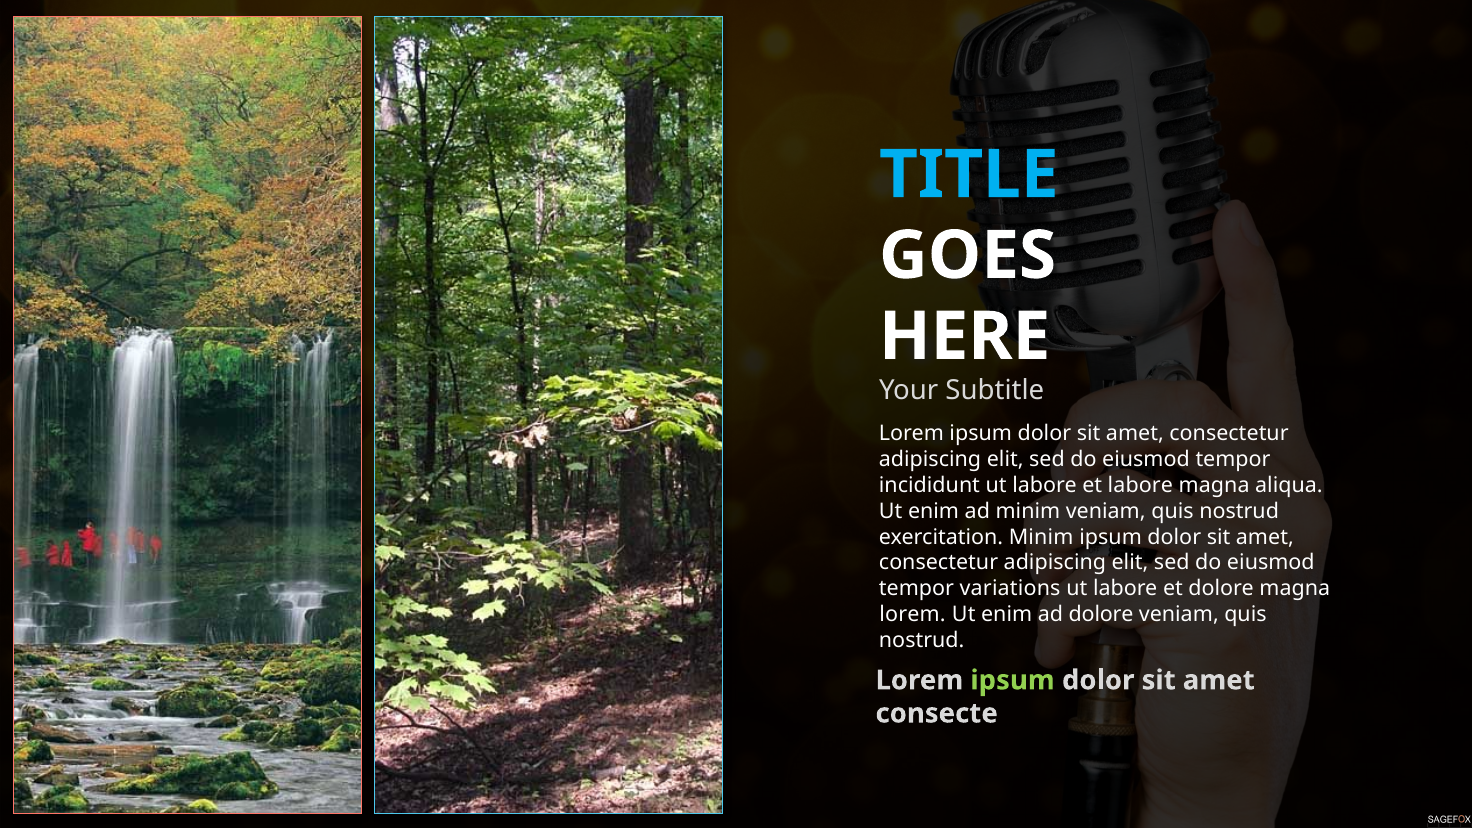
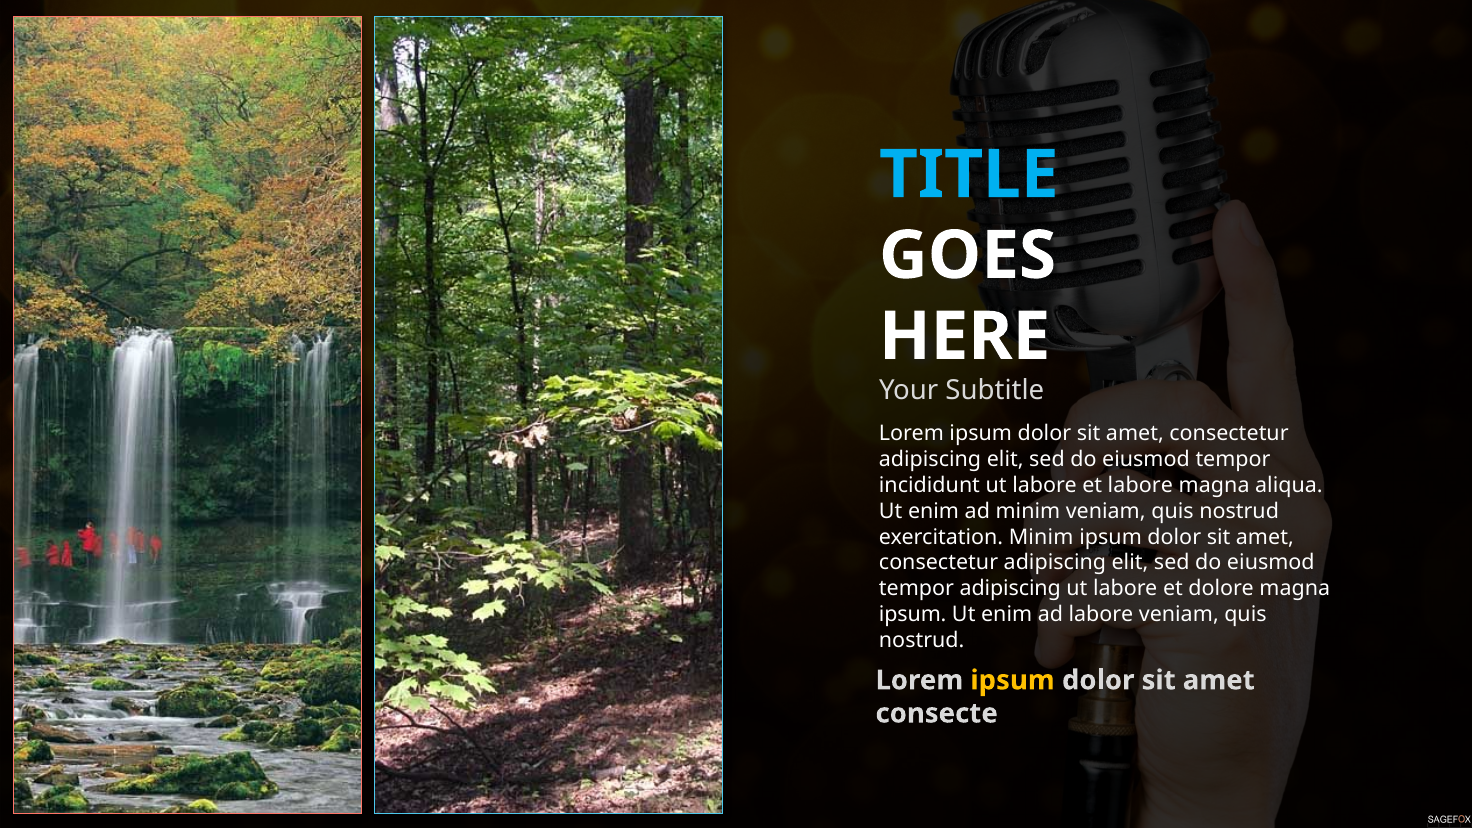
tempor variations: variations -> adipiscing (1010, 588)
lorem: lorem -> ipsum (913, 614)
ad dolore: dolore -> labore (1101, 614)
ipsum colour: light green -> yellow (1013, 680)
